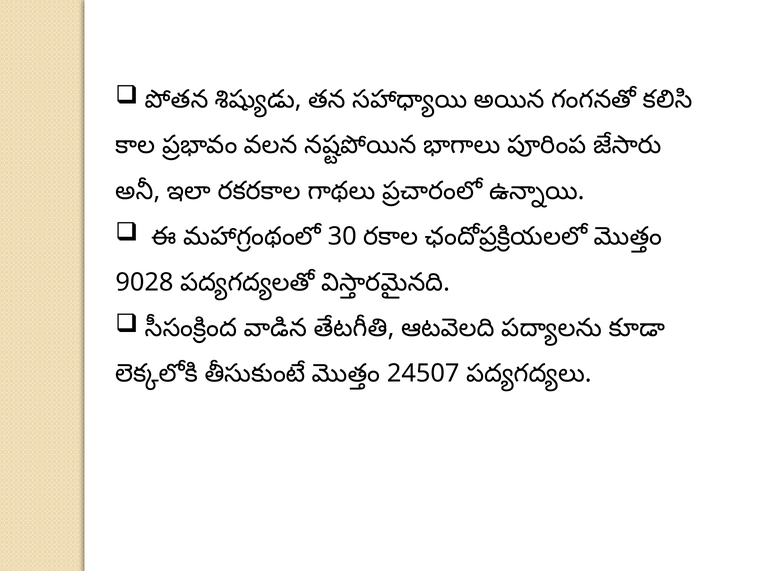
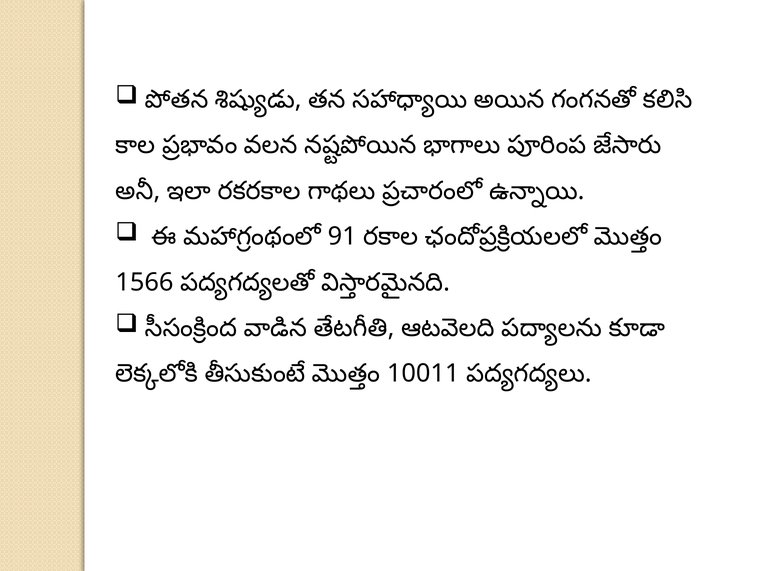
30: 30 -> 91 (342, 237)
9028: 9028 -> 1566 (144, 282)
24507: 24507 -> 10011 (423, 374)
